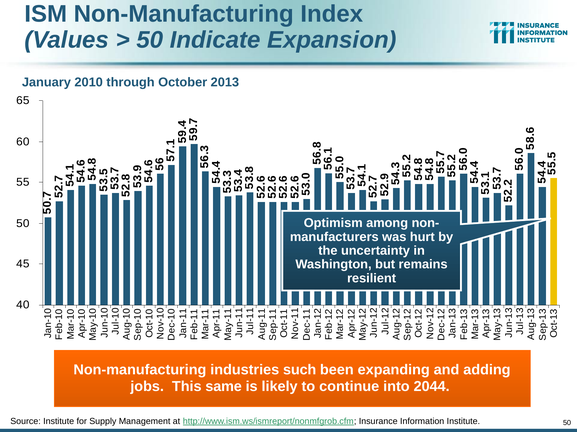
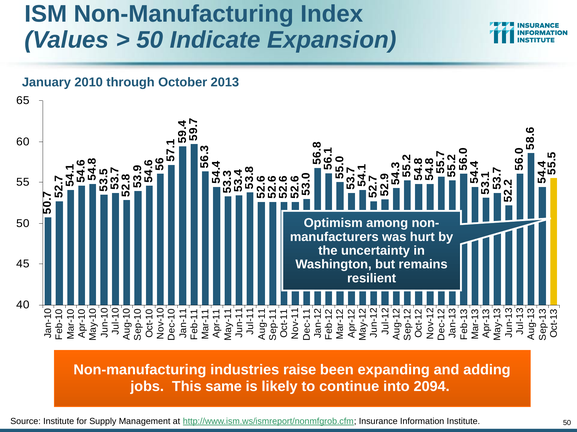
such: such -> raise (300, 370)
2044: 2044 -> 2094 (432, 387)
